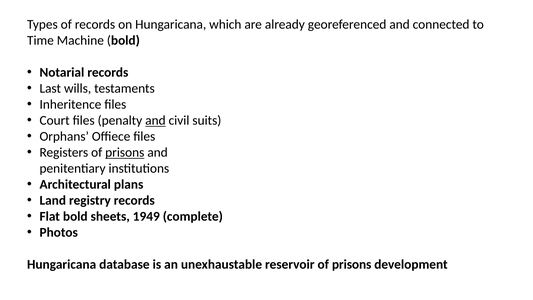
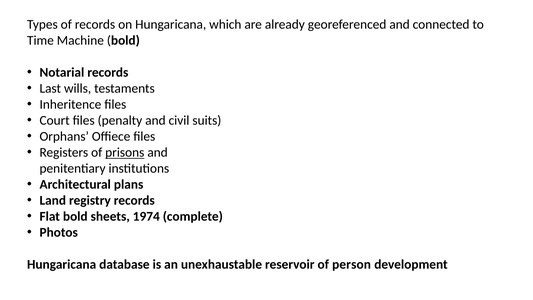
and underline: present -> none (155, 120)
1949: 1949 -> 1974 (146, 216)
reservoir of prisons: prisons -> person (352, 264)
